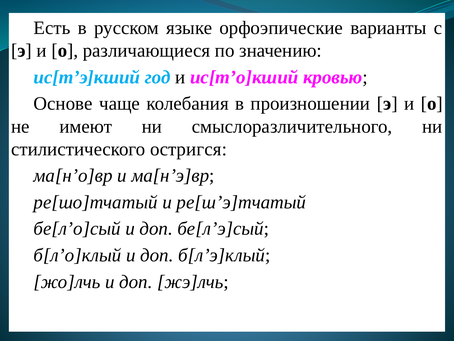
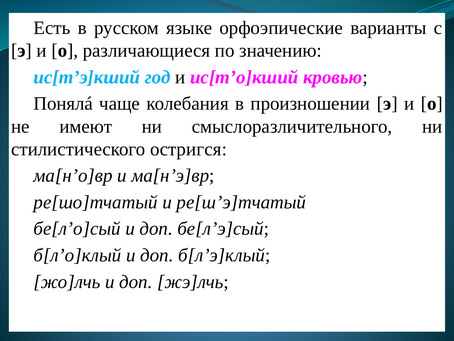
Основе: Основе -> Понялá (63, 104)
